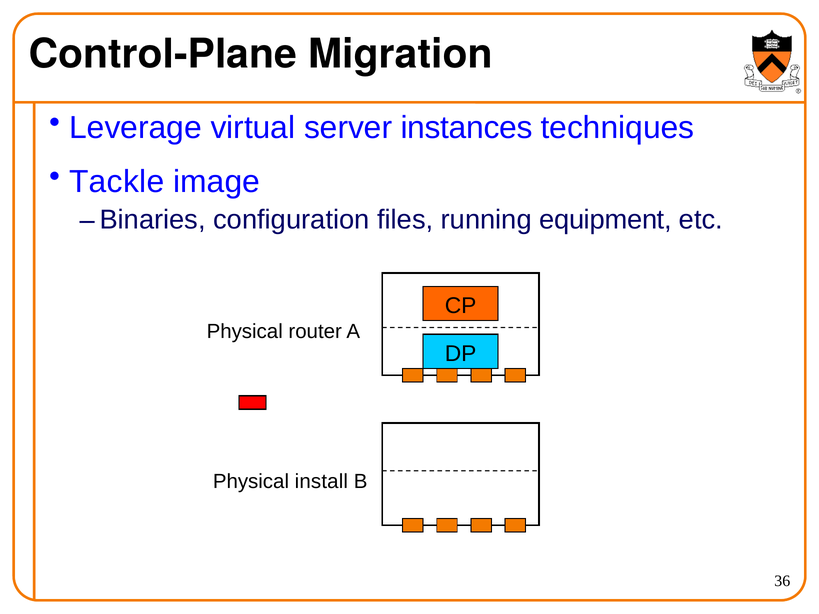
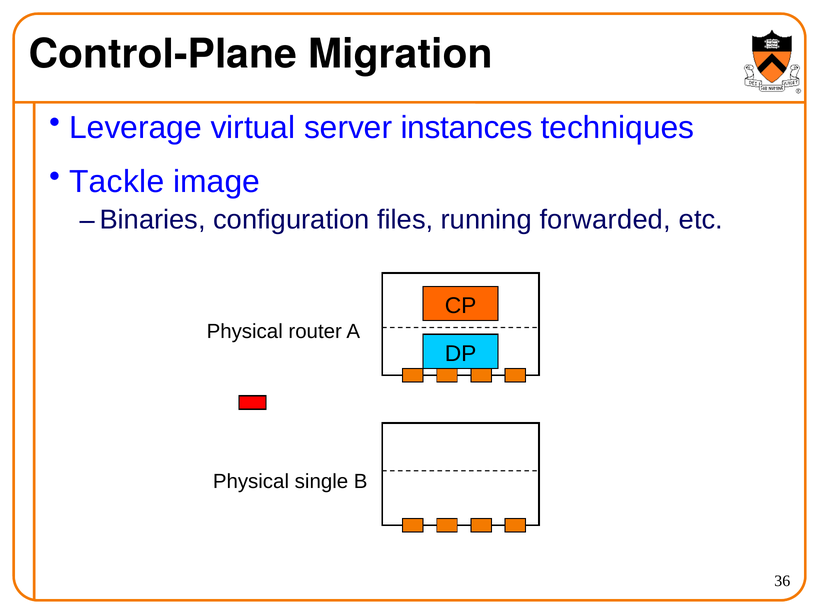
equipment: equipment -> forwarded (605, 220)
install: install -> single (321, 482)
